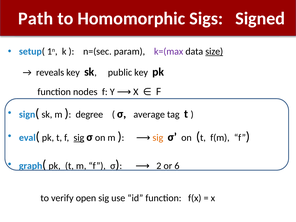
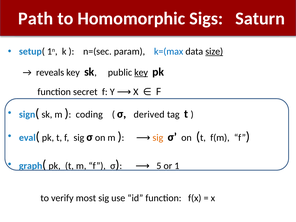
Signed: Signed -> Saturn (260, 19)
k=(max colour: purple -> blue (169, 52)
key underline: none -> present (141, 72)
nodes: nodes -> secret (85, 92)
degree: degree -> coding (89, 114)
average: average -> derived (149, 114)
sig underline: present -> none (79, 138)
2: 2 -> 5 (159, 166)
6: 6 -> 1 (177, 166)
open: open -> most (86, 198)
